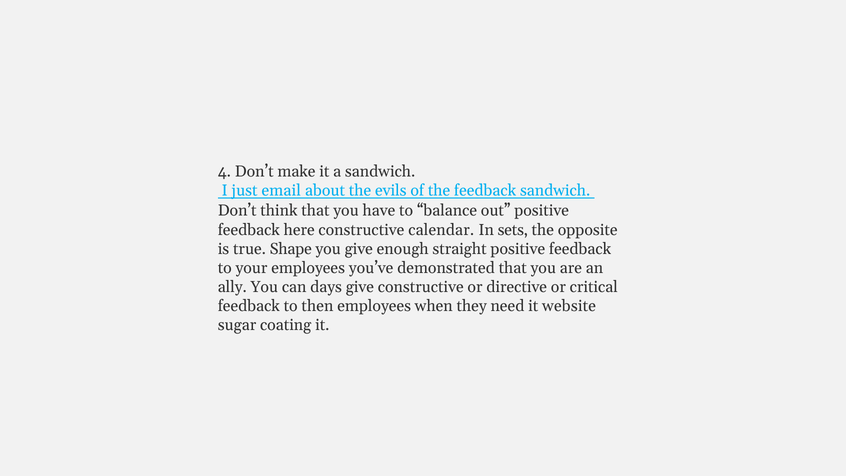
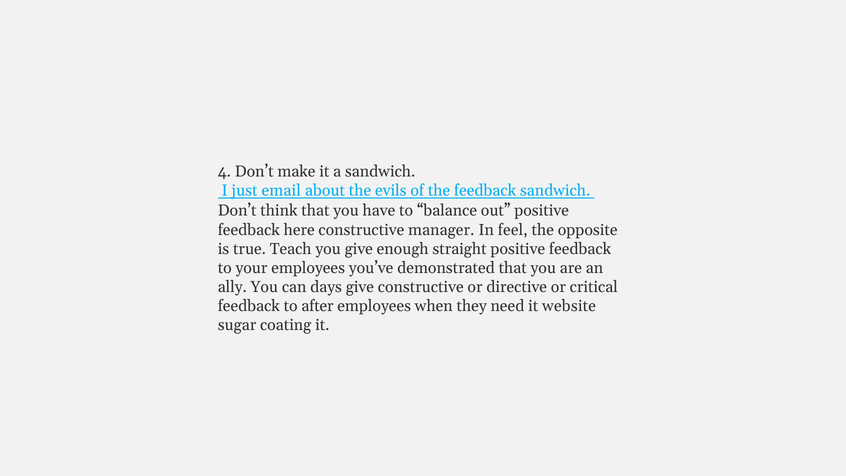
calendar: calendar -> manager (441, 230)
sets: sets -> feel (513, 230)
Shape: Shape -> Teach (291, 249)
then: then -> after (318, 306)
